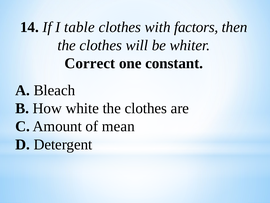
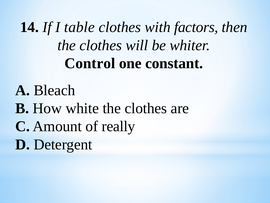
Correct: Correct -> Control (90, 63)
mean: mean -> really (118, 126)
